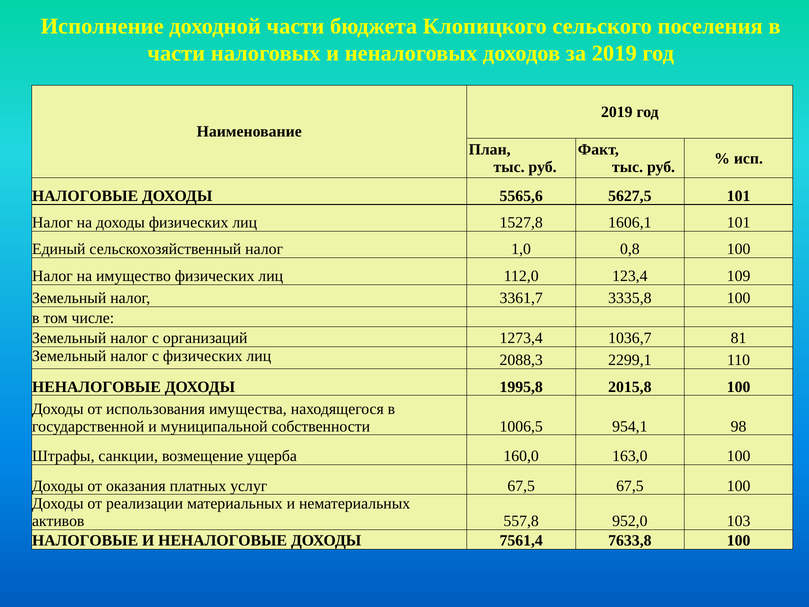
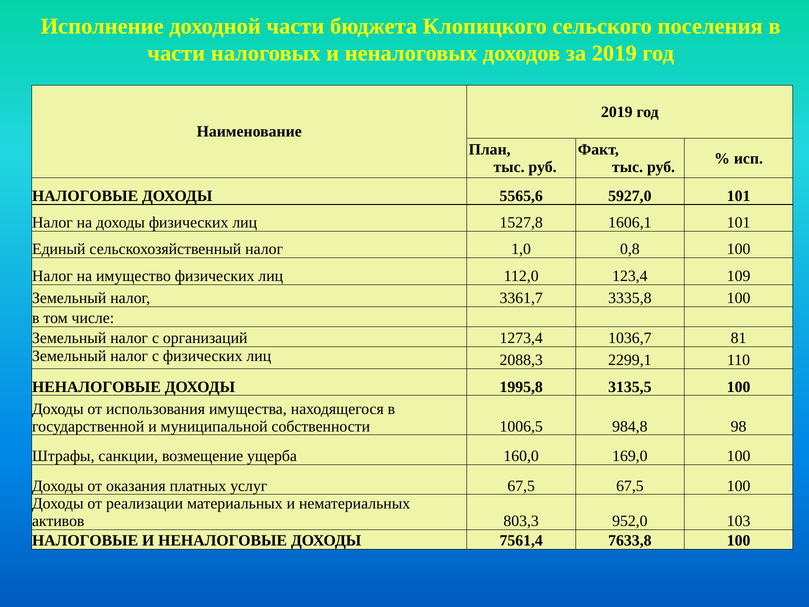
5627,5: 5627,5 -> 5927,0 (630, 196)
2015,8: 2015,8 -> 3135,5 (630, 387)
954,1: 954,1 -> 984,8 (630, 426)
163,0: 163,0 -> 169,0 (630, 456)
557,8: 557,8 -> 803,3 (521, 521)
